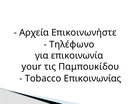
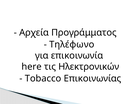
Επικοινωνήστε: Επικοινωνήστε -> Προγράμματος (84, 33)
your: your -> here (32, 67)
Παμπουκίδου: Παμπουκίδου -> Ηλεκτρονικών (89, 67)
